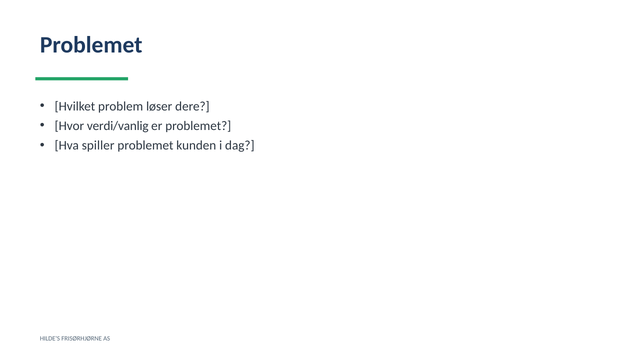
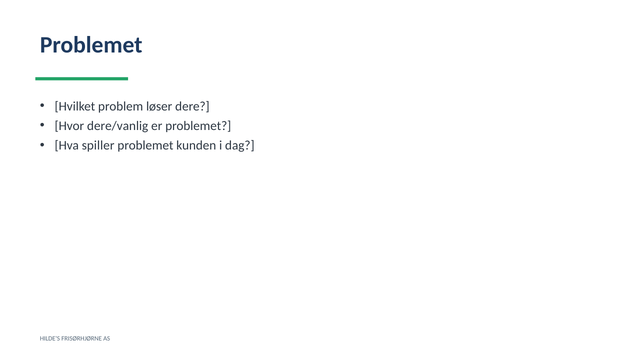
verdi/vanlig: verdi/vanlig -> dere/vanlig (118, 126)
